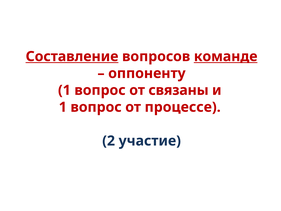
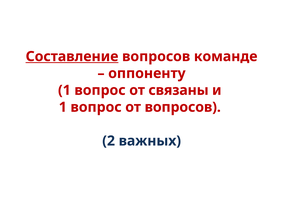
команде underline: present -> none (226, 56)
от процессе: процессе -> вопросов (183, 107)
участие: участие -> важных (150, 141)
